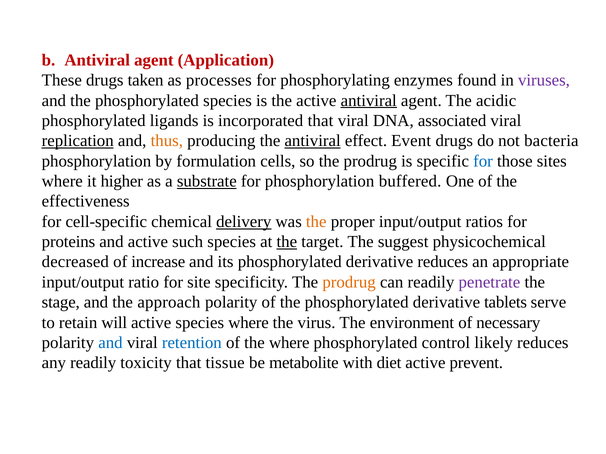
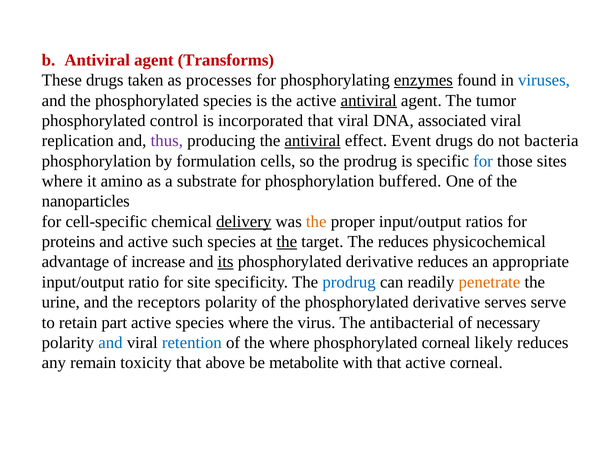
Application: Application -> Transforms (226, 60)
enzymes underline: none -> present (423, 80)
viruses colour: purple -> blue (544, 80)
acidic: acidic -> tumor (496, 101)
ligands: ligands -> control (174, 121)
replication underline: present -> none (78, 141)
thus colour: orange -> purple (167, 141)
higher: higher -> amino (122, 181)
substrate underline: present -> none (207, 181)
effectiveness: effectiveness -> nanoparticles (86, 202)
The suggest: suggest -> reduces (403, 242)
decreased: decreased -> advantage (75, 262)
its underline: none -> present (226, 262)
prodrug colour: orange -> blue (349, 282)
penetrate colour: purple -> orange (489, 282)
stage: stage -> urine (61, 303)
approach: approach -> receptors (169, 303)
tablets: tablets -> serves (505, 303)
will: will -> part (114, 323)
environment: environment -> antibacterial (412, 323)
phosphorylated control: control -> corneal (446, 343)
any readily: readily -> remain (93, 363)
tissue: tissue -> above (225, 363)
with diet: diet -> that (389, 363)
active prevent: prevent -> corneal (476, 363)
